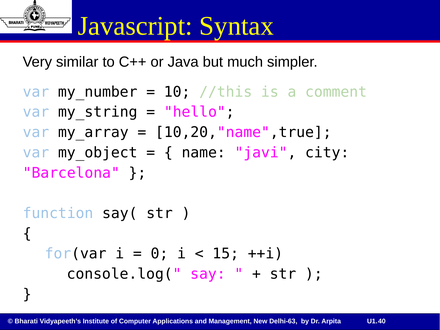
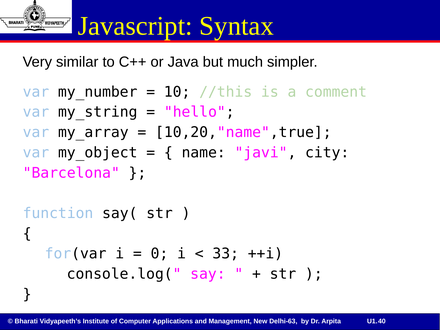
15: 15 -> 33 (226, 254)
